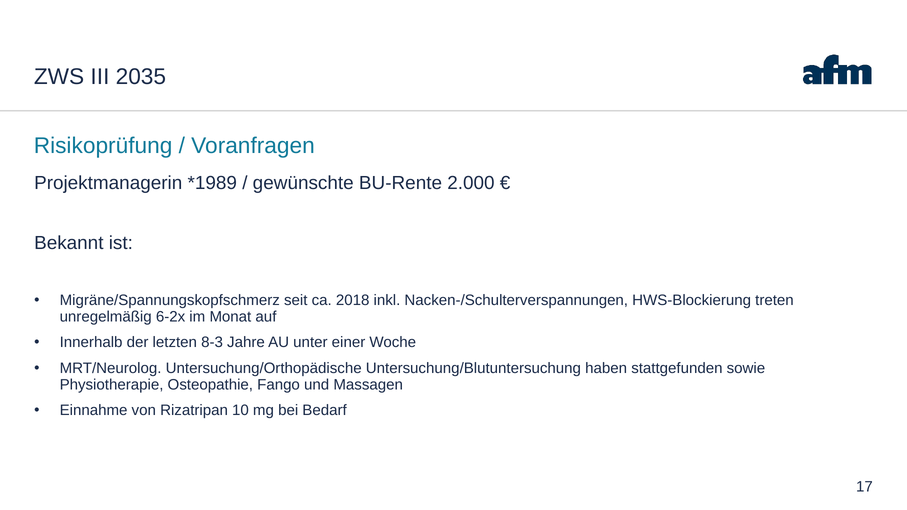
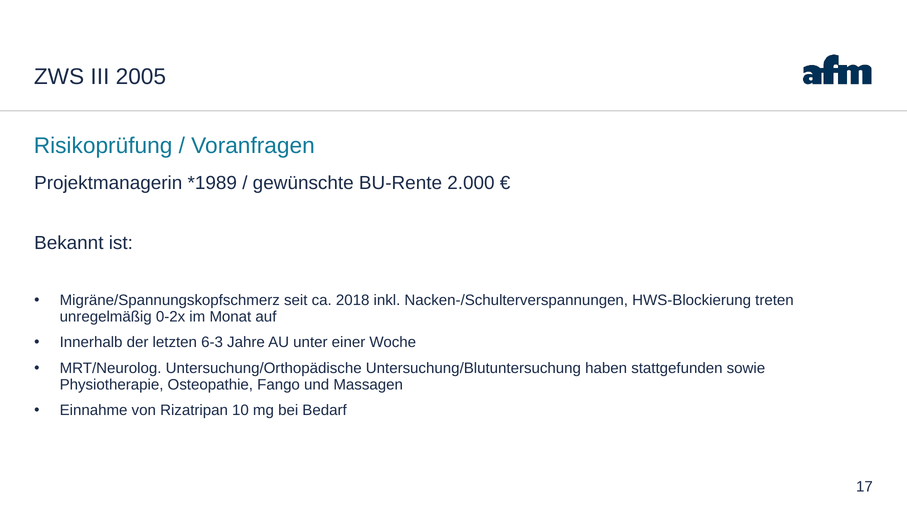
2035: 2035 -> 2005 (141, 77)
6-2x: 6-2x -> 0-2x (171, 317)
8-3: 8-3 -> 6-3 (212, 343)
